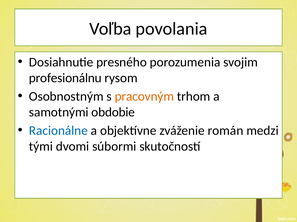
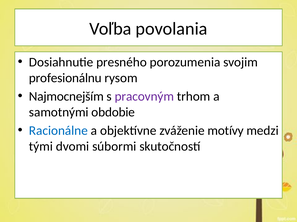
Osobnostným: Osobnostným -> Najmocnejším (66, 97)
pracovným colour: orange -> purple (144, 97)
román: román -> motívy (226, 131)
